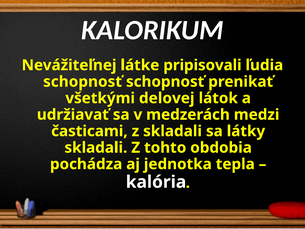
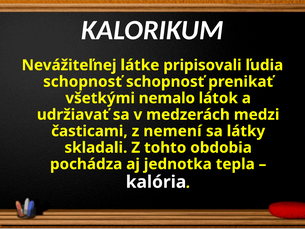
delovej: delovej -> nemalo (167, 98)
z skladali: skladali -> nemení (173, 131)
